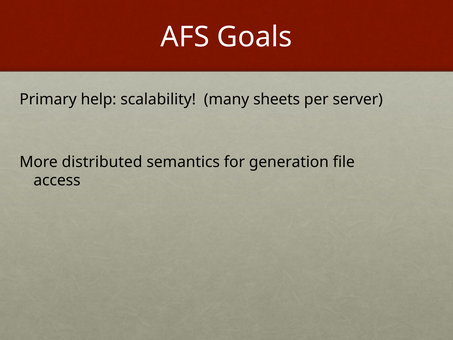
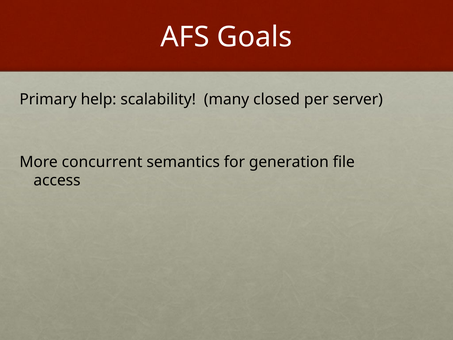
sheets: sheets -> closed (277, 99)
distributed: distributed -> concurrent (102, 162)
